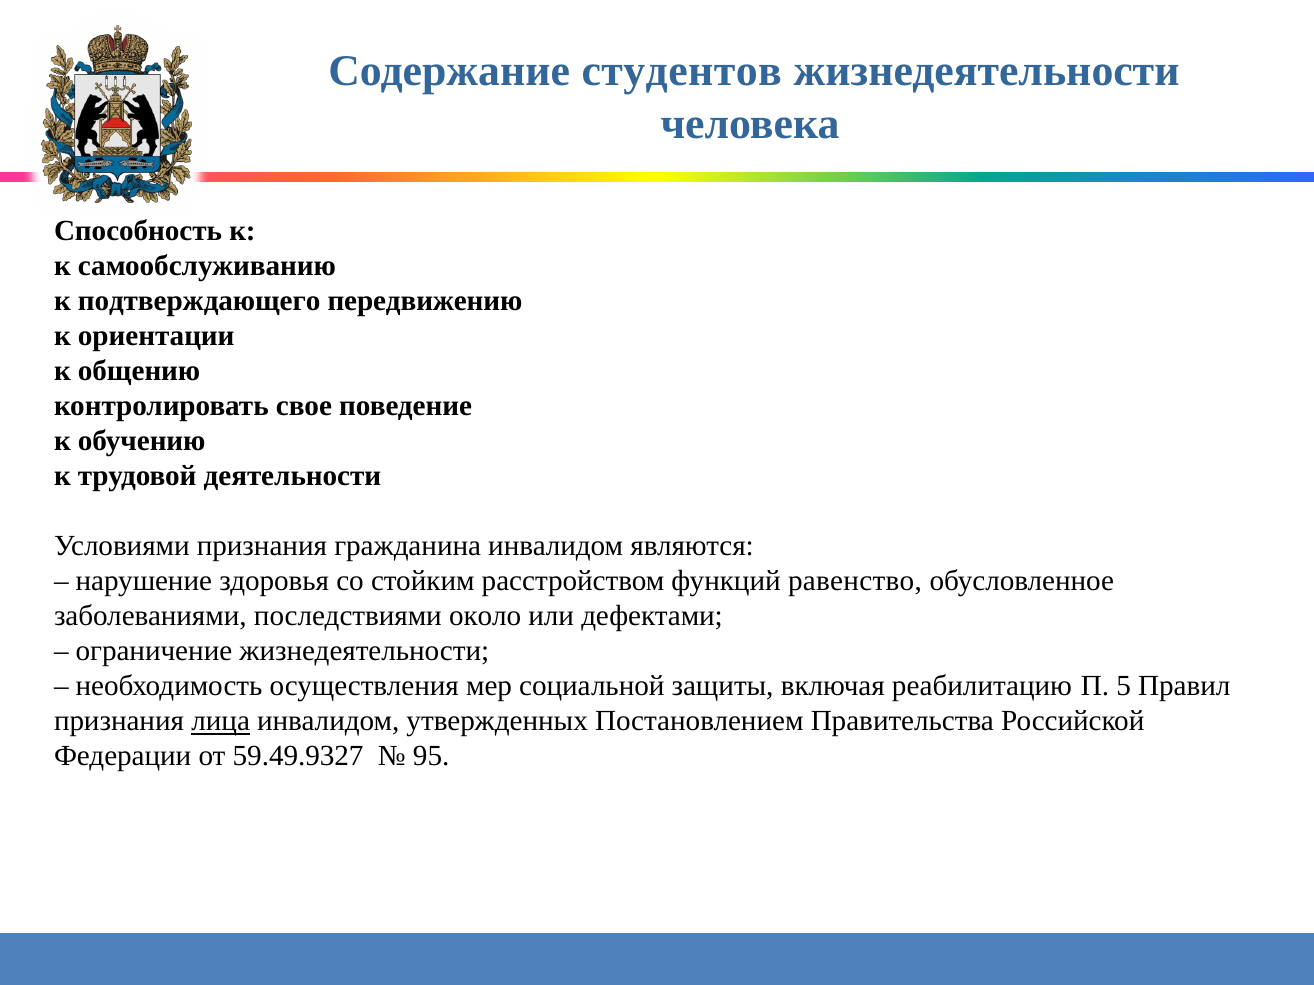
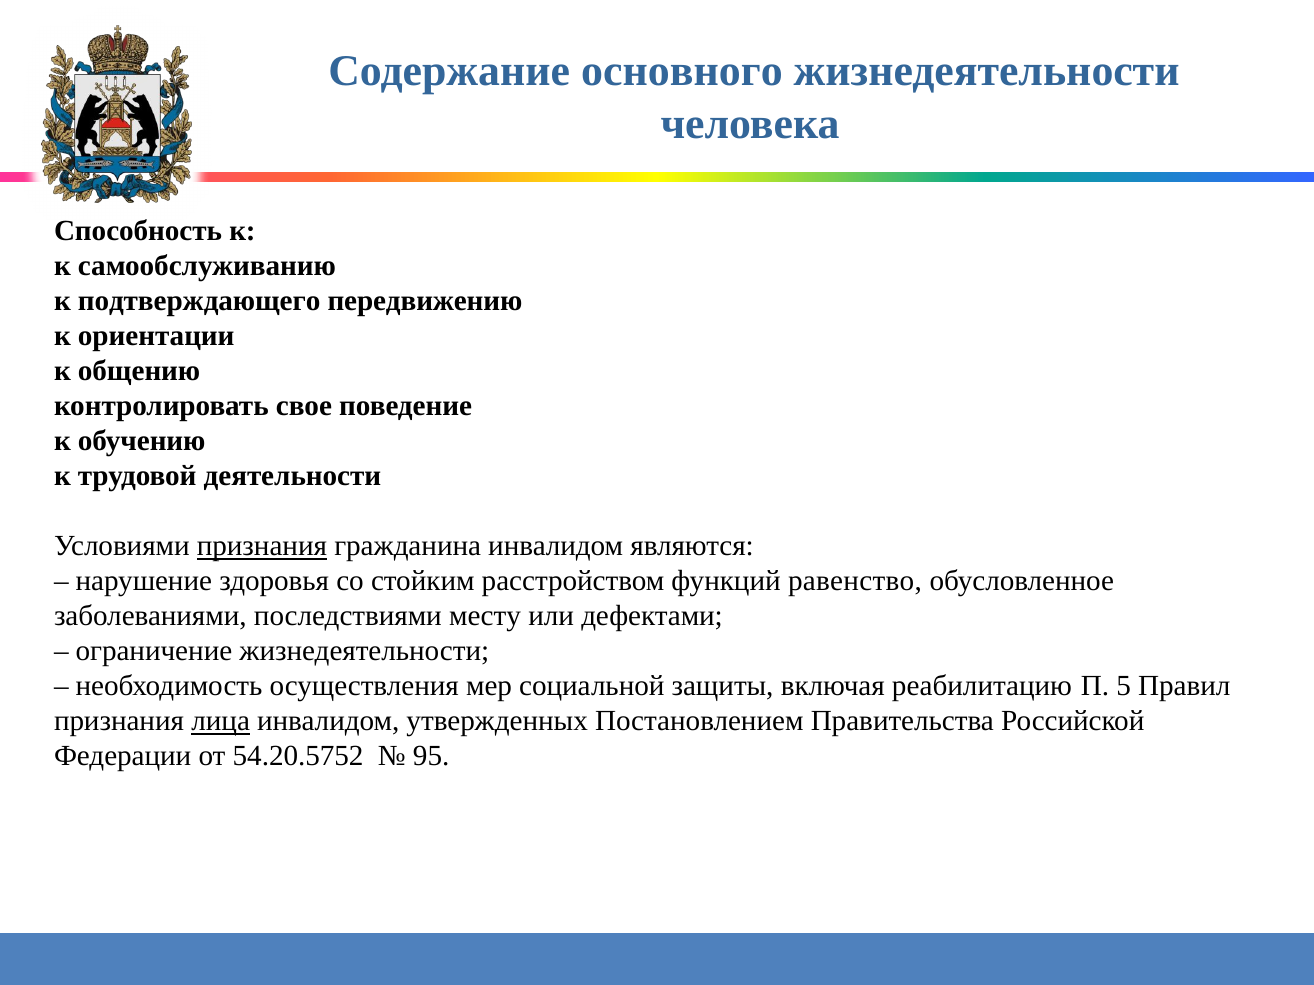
студентов: студентов -> основного (682, 71)
признания underline: none -> present (262, 547)
около: около -> месту (485, 617)
59.49.9327: 59.49.9327 -> 54.20.5752 (298, 757)
